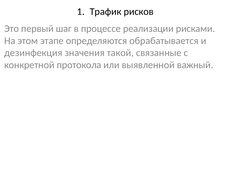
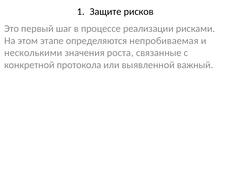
Трафик: Трафик -> Защите (106, 12)
обрабатывается: обрабатывается -> непробиваемая (164, 41)
дезинфекция: дезинфекция -> несколькими (33, 53)
такой: такой -> роста (120, 53)
